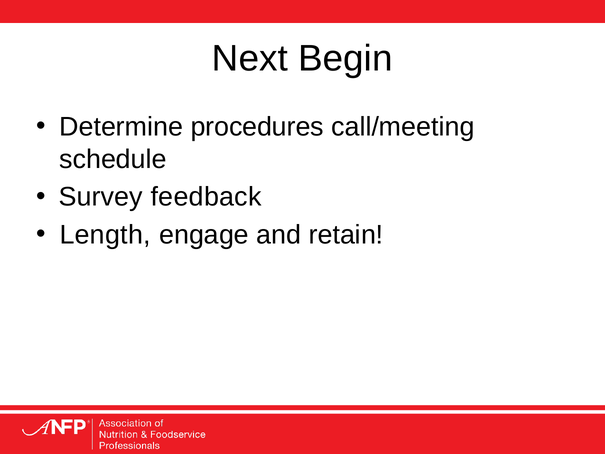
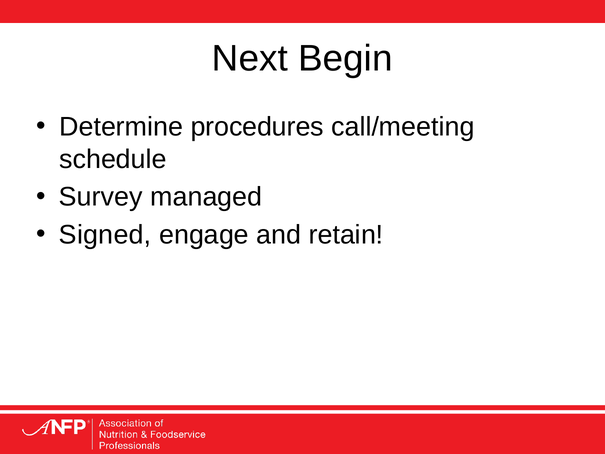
feedback: feedback -> managed (206, 197)
Length: Length -> Signed (105, 235)
